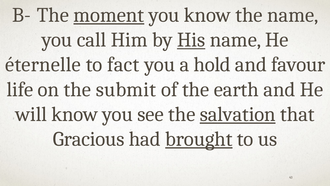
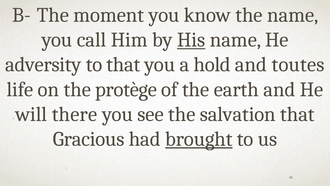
moment underline: present -> none (109, 15)
éternelle: éternelle -> adversity (43, 65)
to fact: fact -> that (123, 65)
favour: favour -> toutes (298, 65)
submit: submit -> protège (126, 89)
will know: know -> there (74, 114)
salvation underline: present -> none (238, 114)
